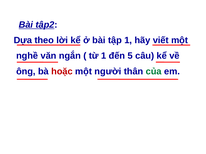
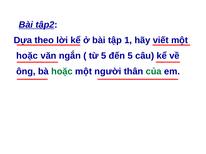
nghề: nghề -> hoặc (27, 56)
từ 1: 1 -> 5 (104, 56)
hoặc colour: red -> green (62, 72)
